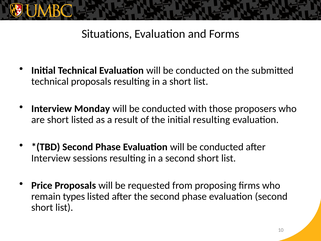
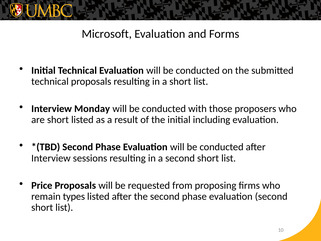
Situations: Situations -> Microsoft (107, 34)
initial resulting: resulting -> including (212, 120)
